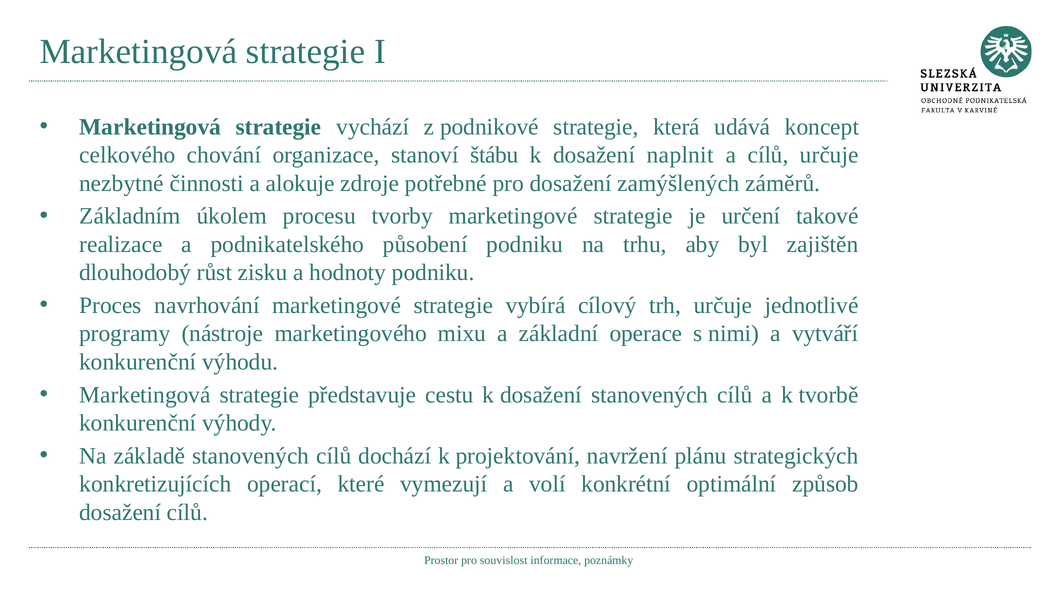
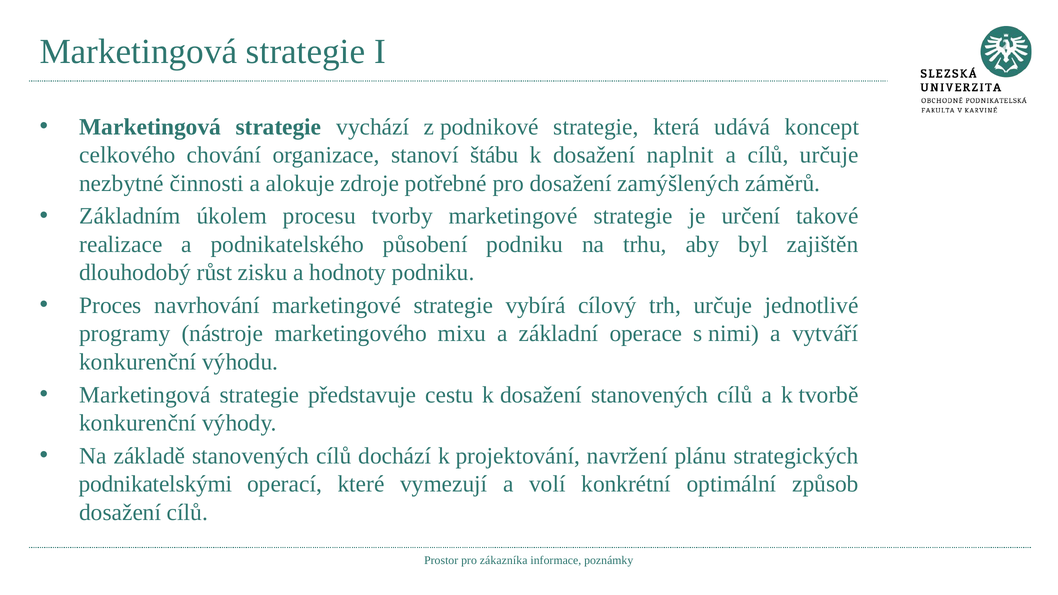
konkretizujících: konkretizujících -> podnikatelskými (155, 484)
souvislost: souvislost -> zákazníka (504, 561)
